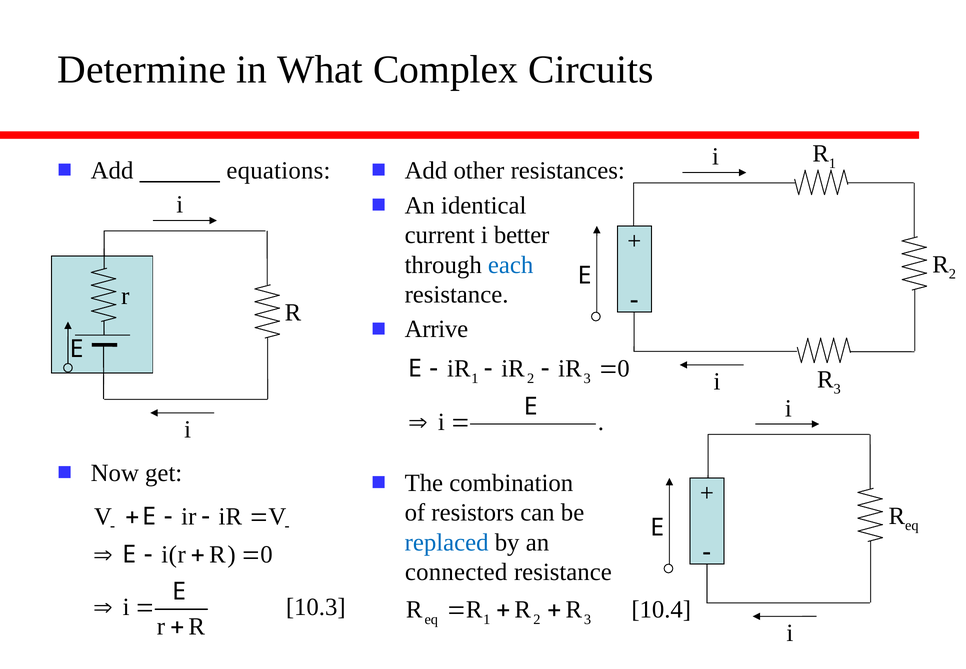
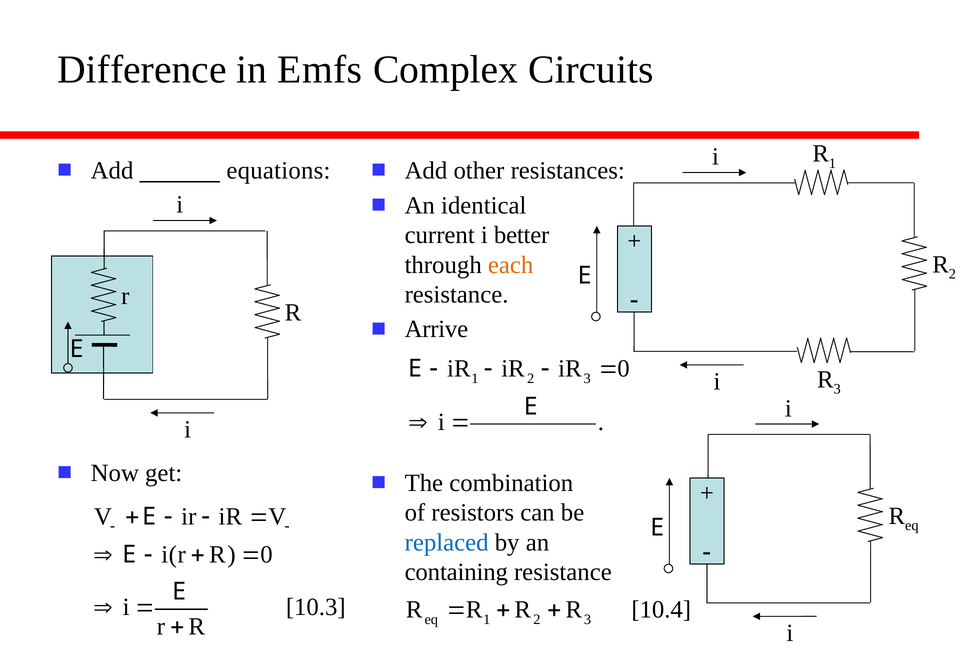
Determine: Determine -> Difference (142, 70)
What: What -> Emfs (320, 70)
each colour: blue -> orange (511, 265)
connected: connected -> containing (456, 572)
